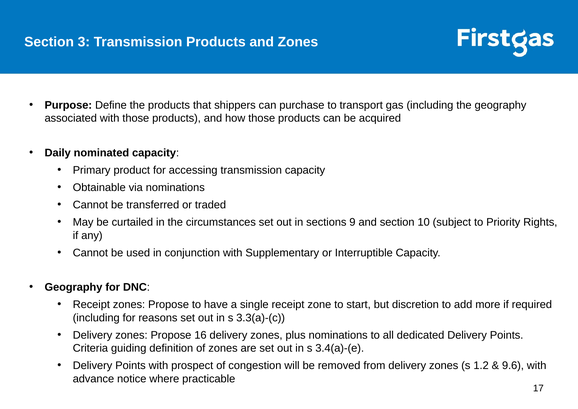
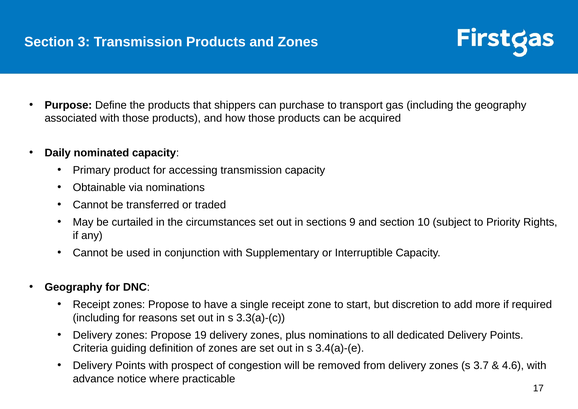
16: 16 -> 19 (200, 335)
1.2: 1.2 -> 3.7 (481, 365)
9.6: 9.6 -> 4.6 (513, 365)
